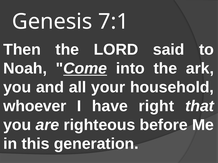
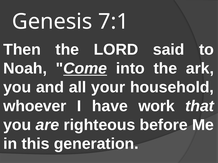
right: right -> work (157, 106)
